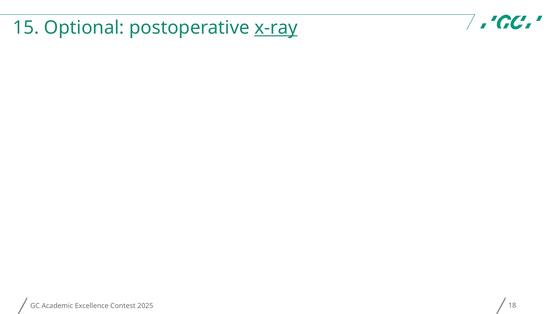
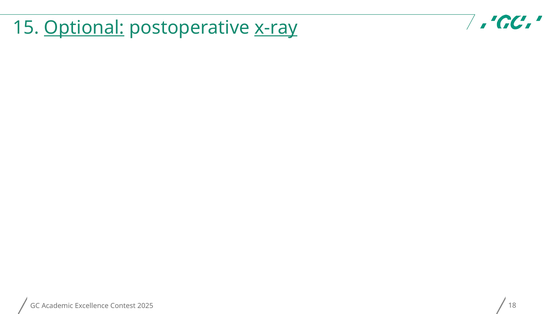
Optional underline: none -> present (84, 28)
